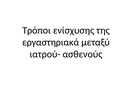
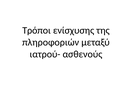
εργαστηριακά: εργαστηριακά -> πληροφοριών (51, 42)
